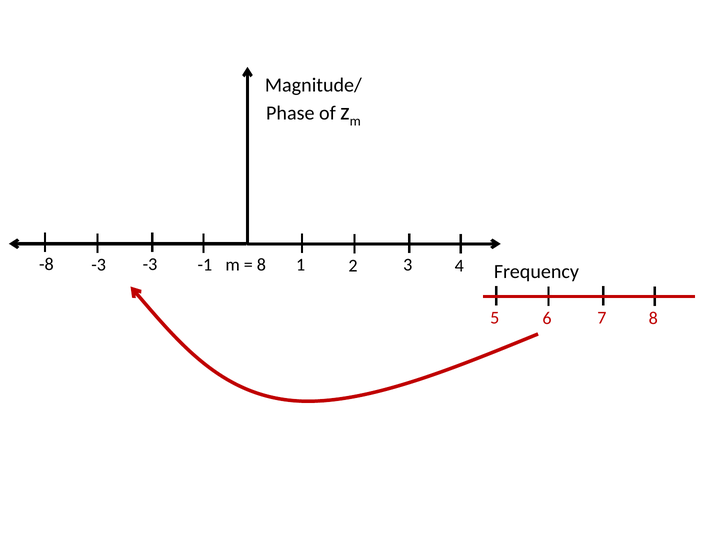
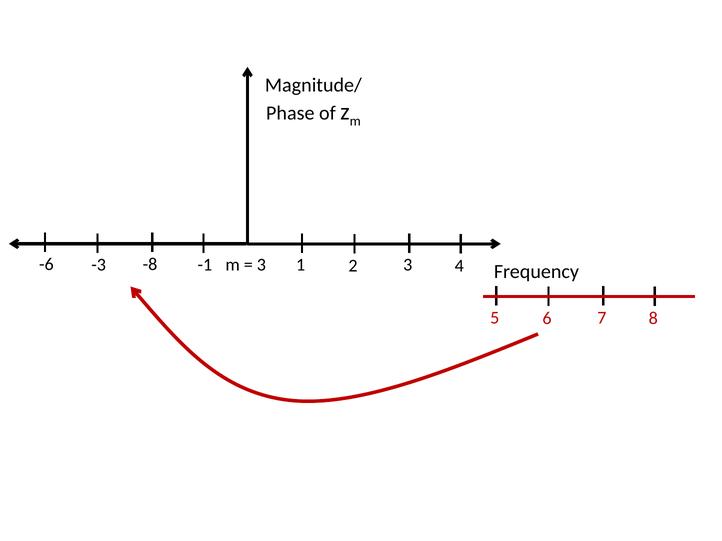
-8: -8 -> -6 (46, 265)
-3 -3: -3 -> -8 (150, 265)
8: 8 -> 3 (261, 265)
